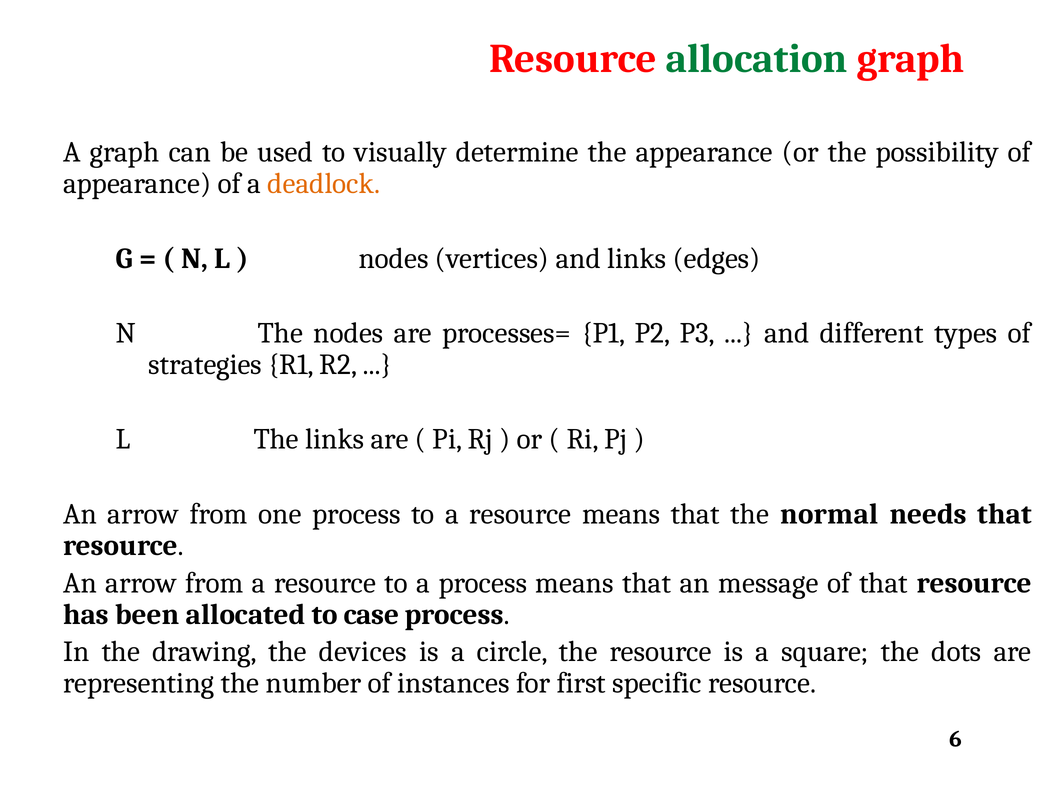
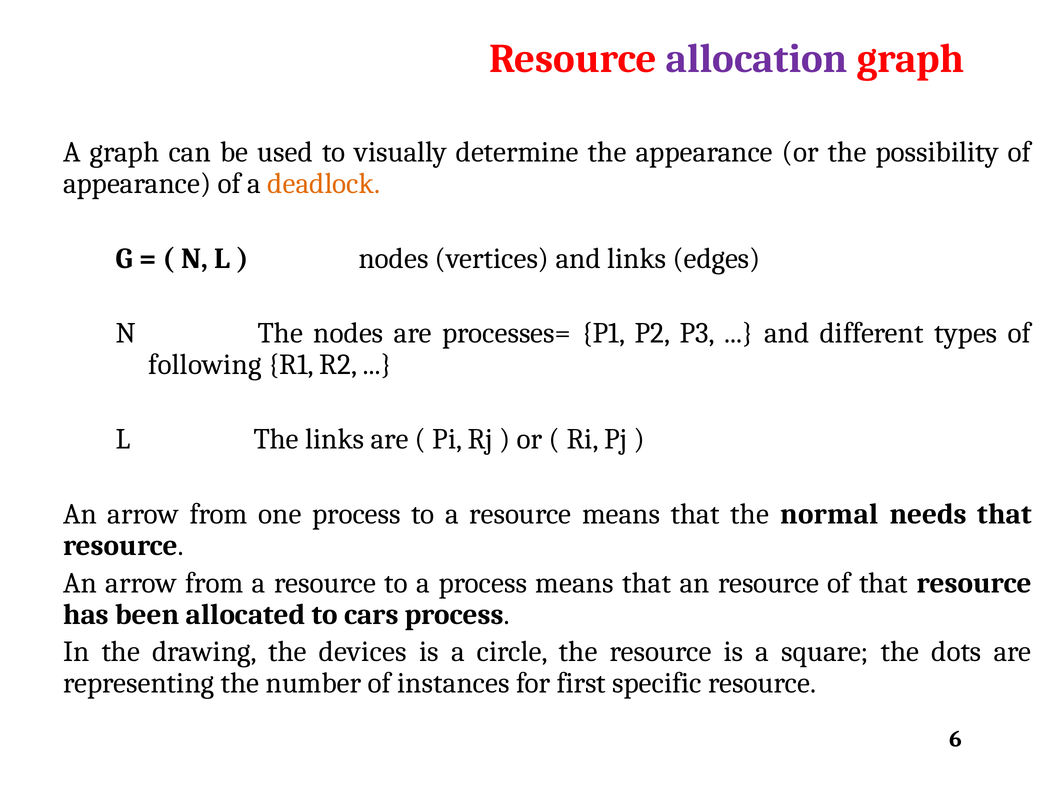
allocation colour: green -> purple (757, 59)
strategies: strategies -> following (205, 365)
an message: message -> resource (769, 583)
case: case -> cars (371, 615)
